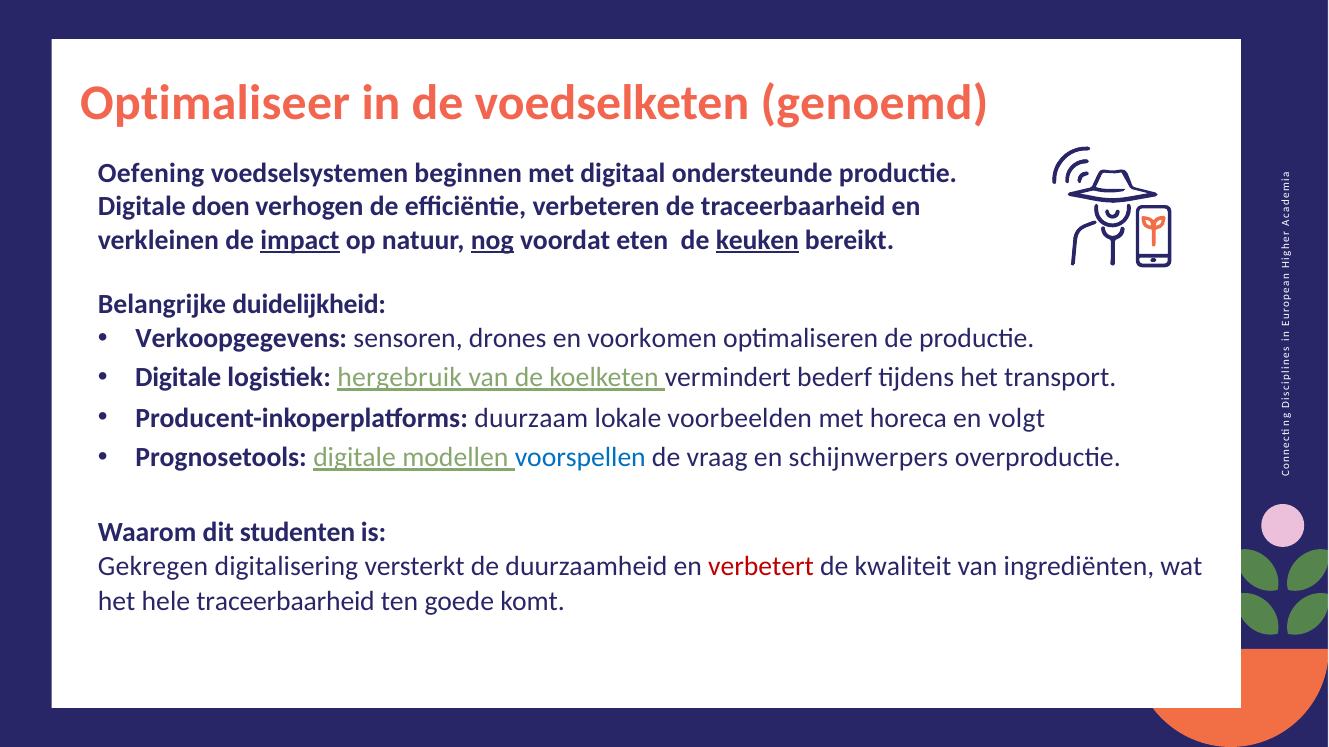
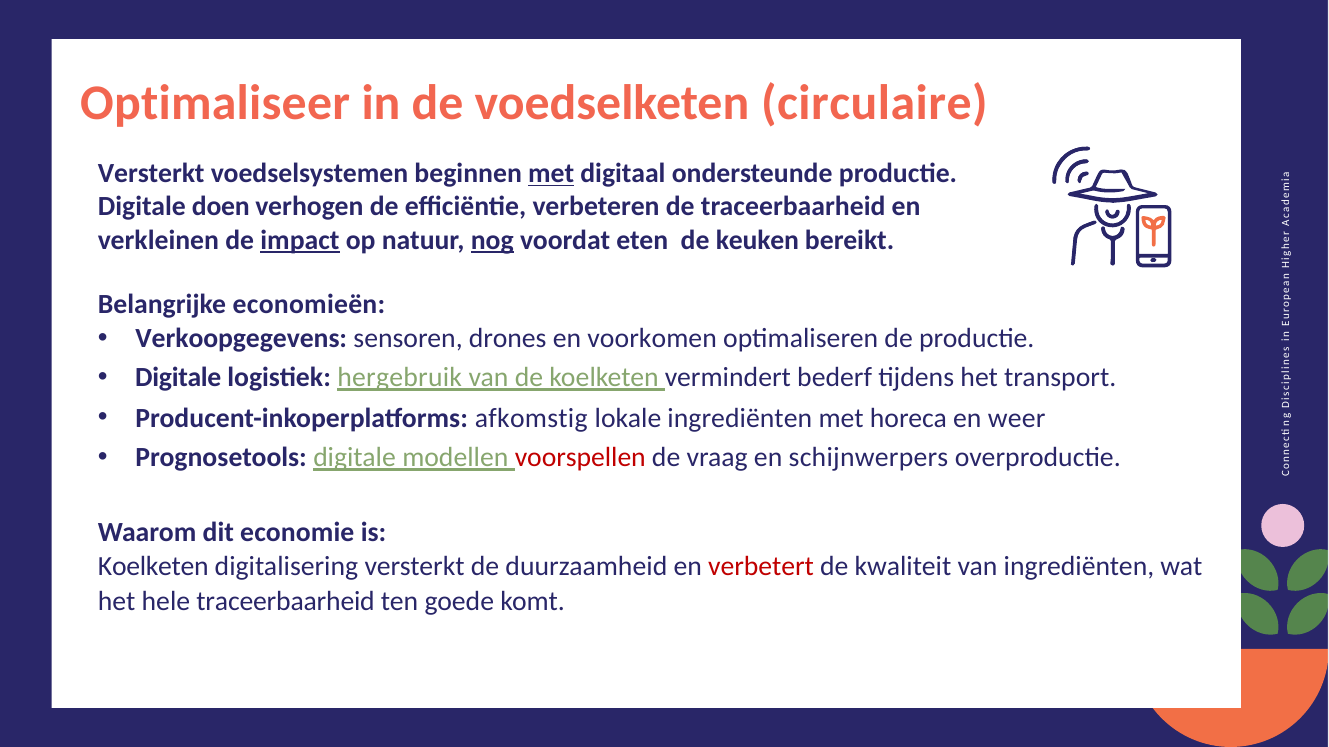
genoemd: genoemd -> circulaire (874, 103)
Oefening: Oefening -> Versterkt (151, 174)
met underline: none -> present (551, 174)
keuken underline: present -> none (757, 240)
duidelijkheid: duidelijkheid -> economieën (309, 305)
duurzaam: duurzaam -> afkomstig (531, 419)
lokale voorbeelden: voorbeelden -> ingrediënten (740, 419)
volgt: volgt -> weer (1017, 419)
voorspellen colour: blue -> red (580, 458)
studenten: studenten -> economie (297, 533)
Gekregen: Gekregen -> Koelketen (153, 567)
